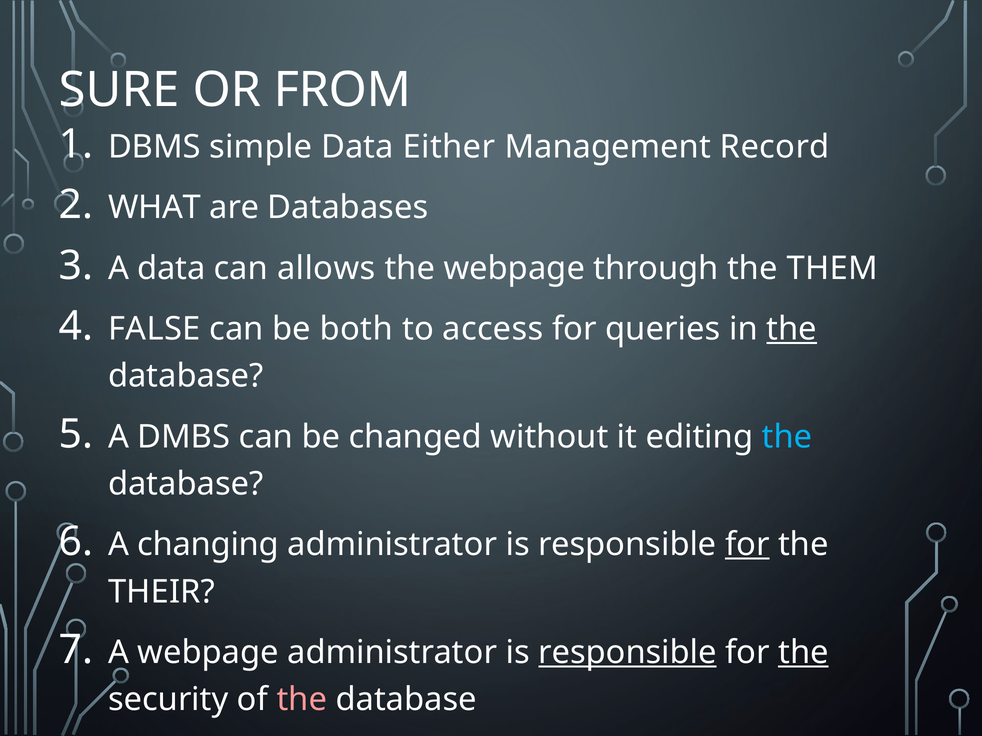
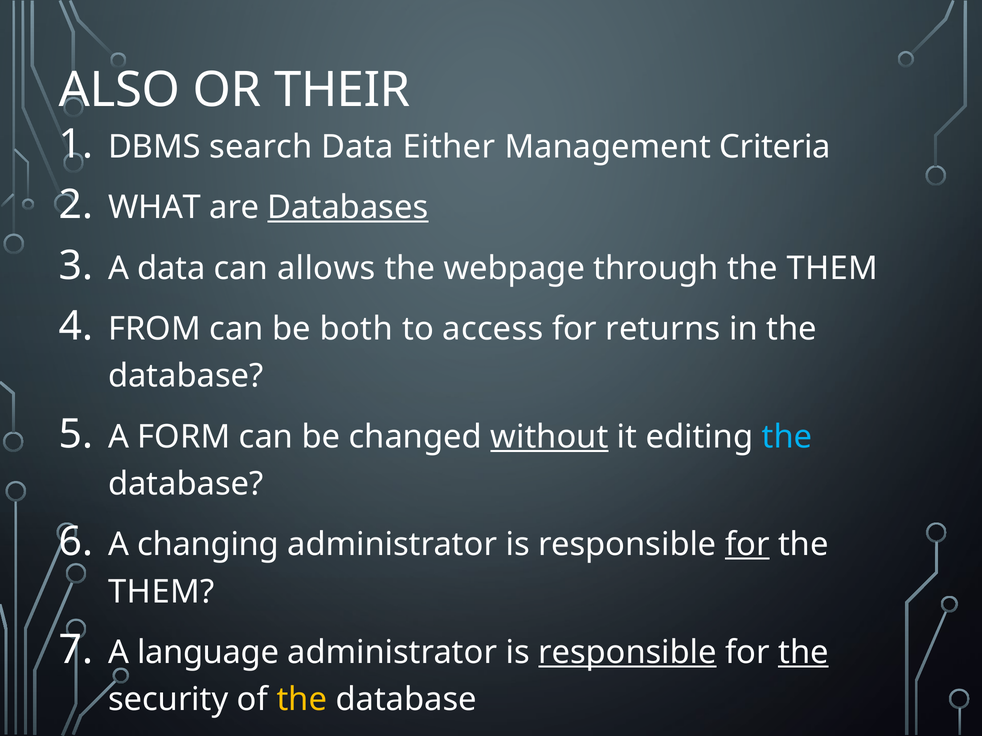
SURE: SURE -> ALSO (120, 90)
FROM: FROM -> THEIR (342, 90)
simple: simple -> search (261, 147)
Record: Record -> Criteria (775, 147)
Databases underline: none -> present (348, 208)
FALSE: FALSE -> FROM (154, 329)
queries: queries -> returns (663, 329)
the underline: present -> none (792, 329)
DMBS: DMBS -> FORM (184, 437)
without underline: none -> present (549, 437)
THEIR: THEIR -> THEM (161, 592)
A webpage: webpage -> language (208, 653)
the colour: pink -> yellow (302, 700)
